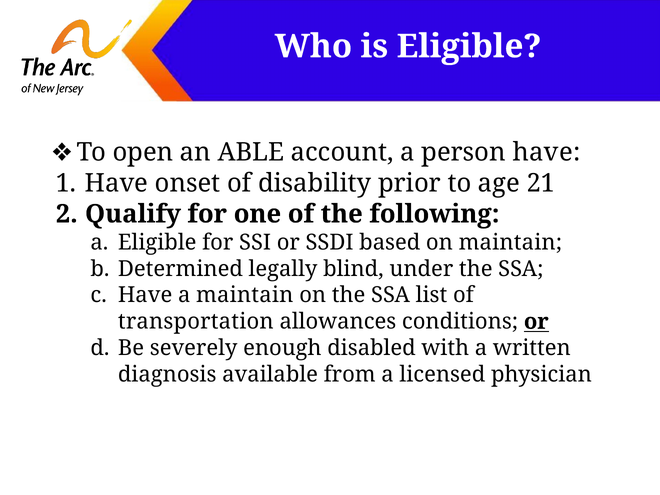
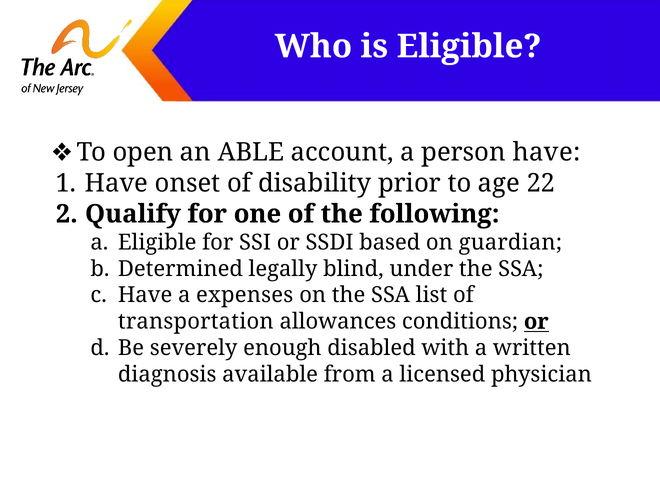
21: 21 -> 22 (541, 183)
on maintain: maintain -> guardian (510, 242)
a maintain: maintain -> expenses (245, 295)
